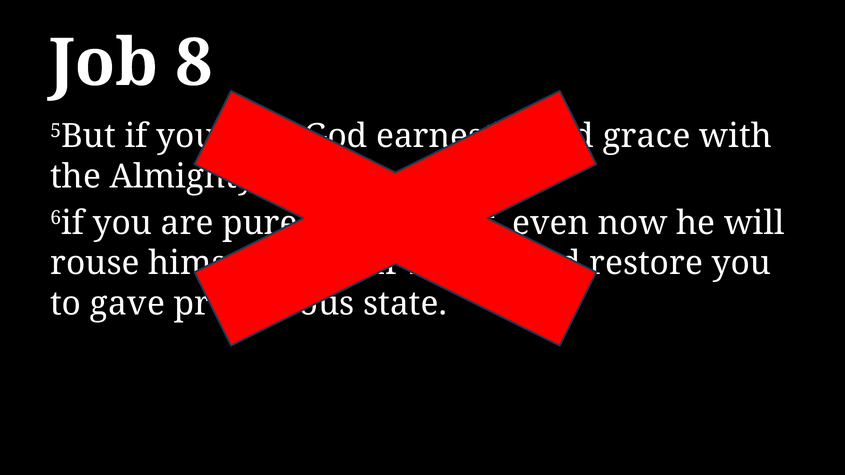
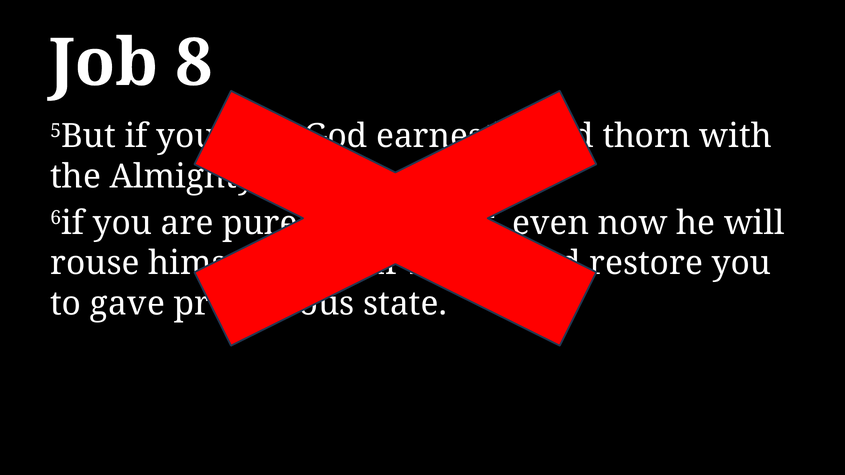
grace: grace -> thorn (647, 136)
